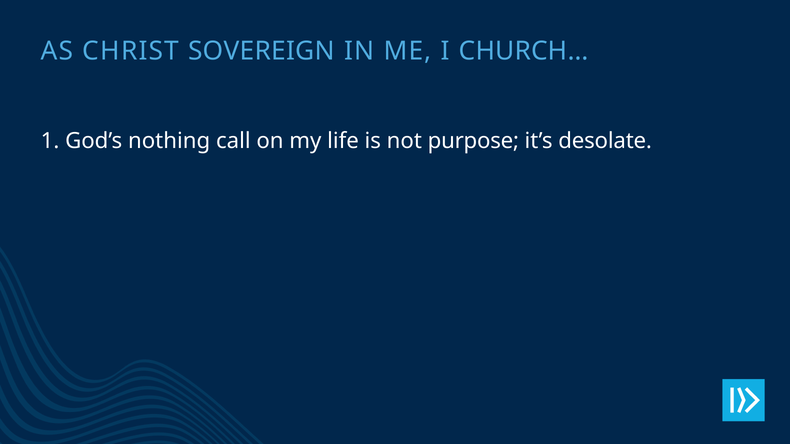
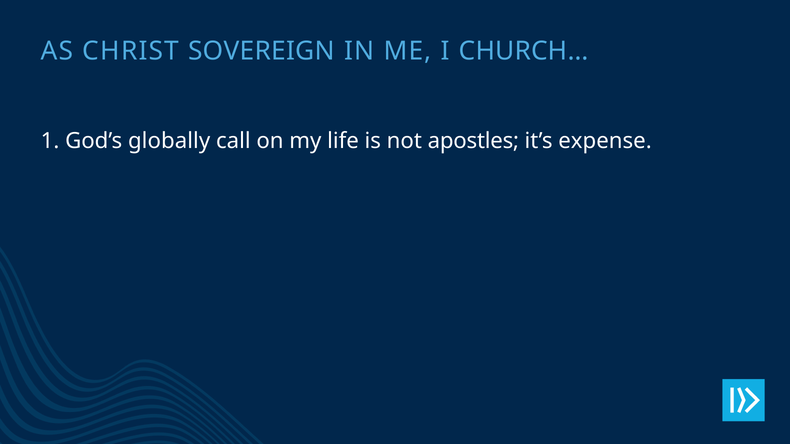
nothing: nothing -> globally (169, 141)
purpose: purpose -> apostles (473, 141)
desolate: desolate -> expense (605, 141)
